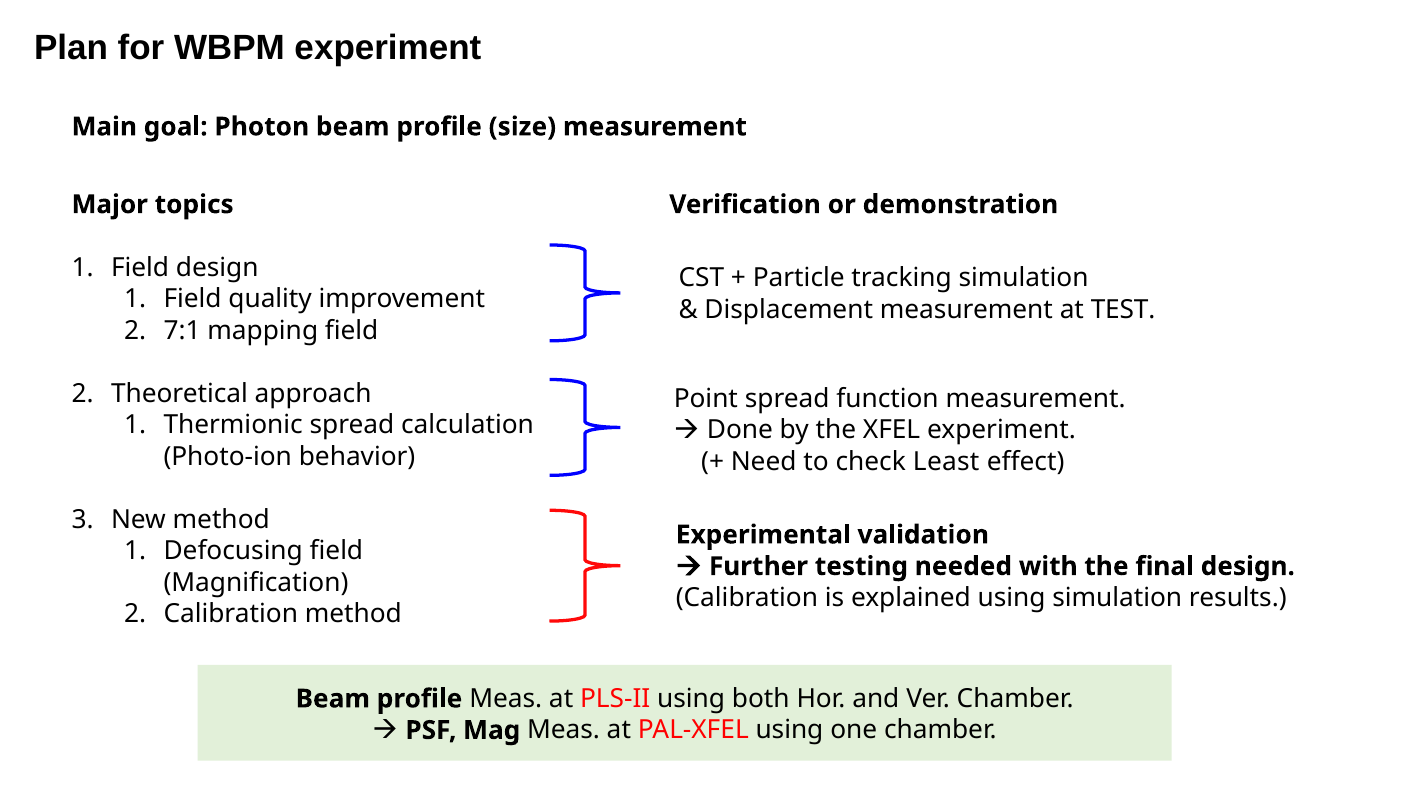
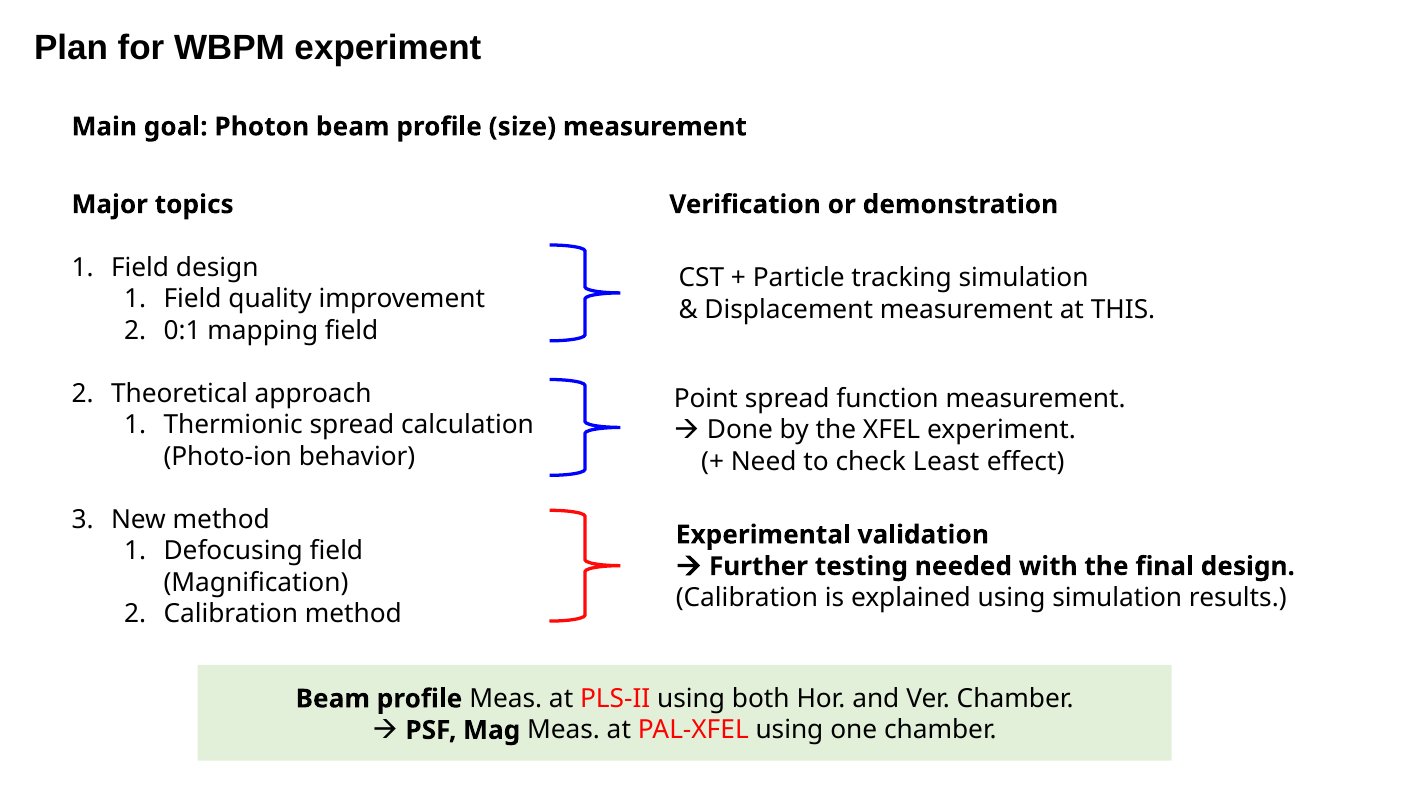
TEST: TEST -> THIS (1123, 309)
7:1: 7:1 -> 0:1 (182, 331)
